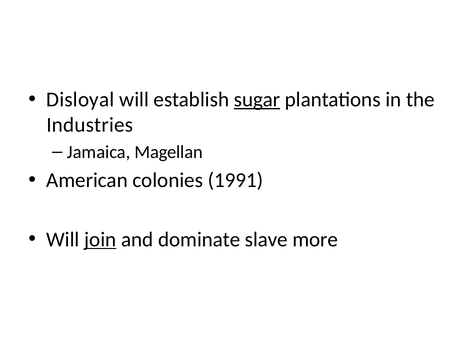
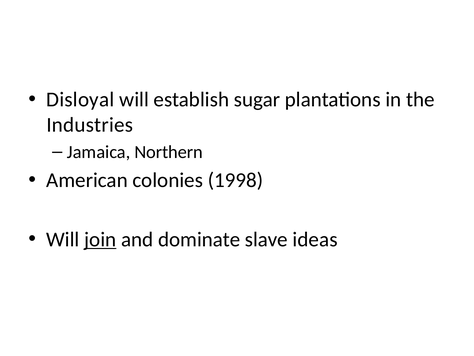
sugar underline: present -> none (257, 99)
Magellan: Magellan -> Northern (169, 152)
1991: 1991 -> 1998 (236, 180)
more: more -> ideas (315, 239)
